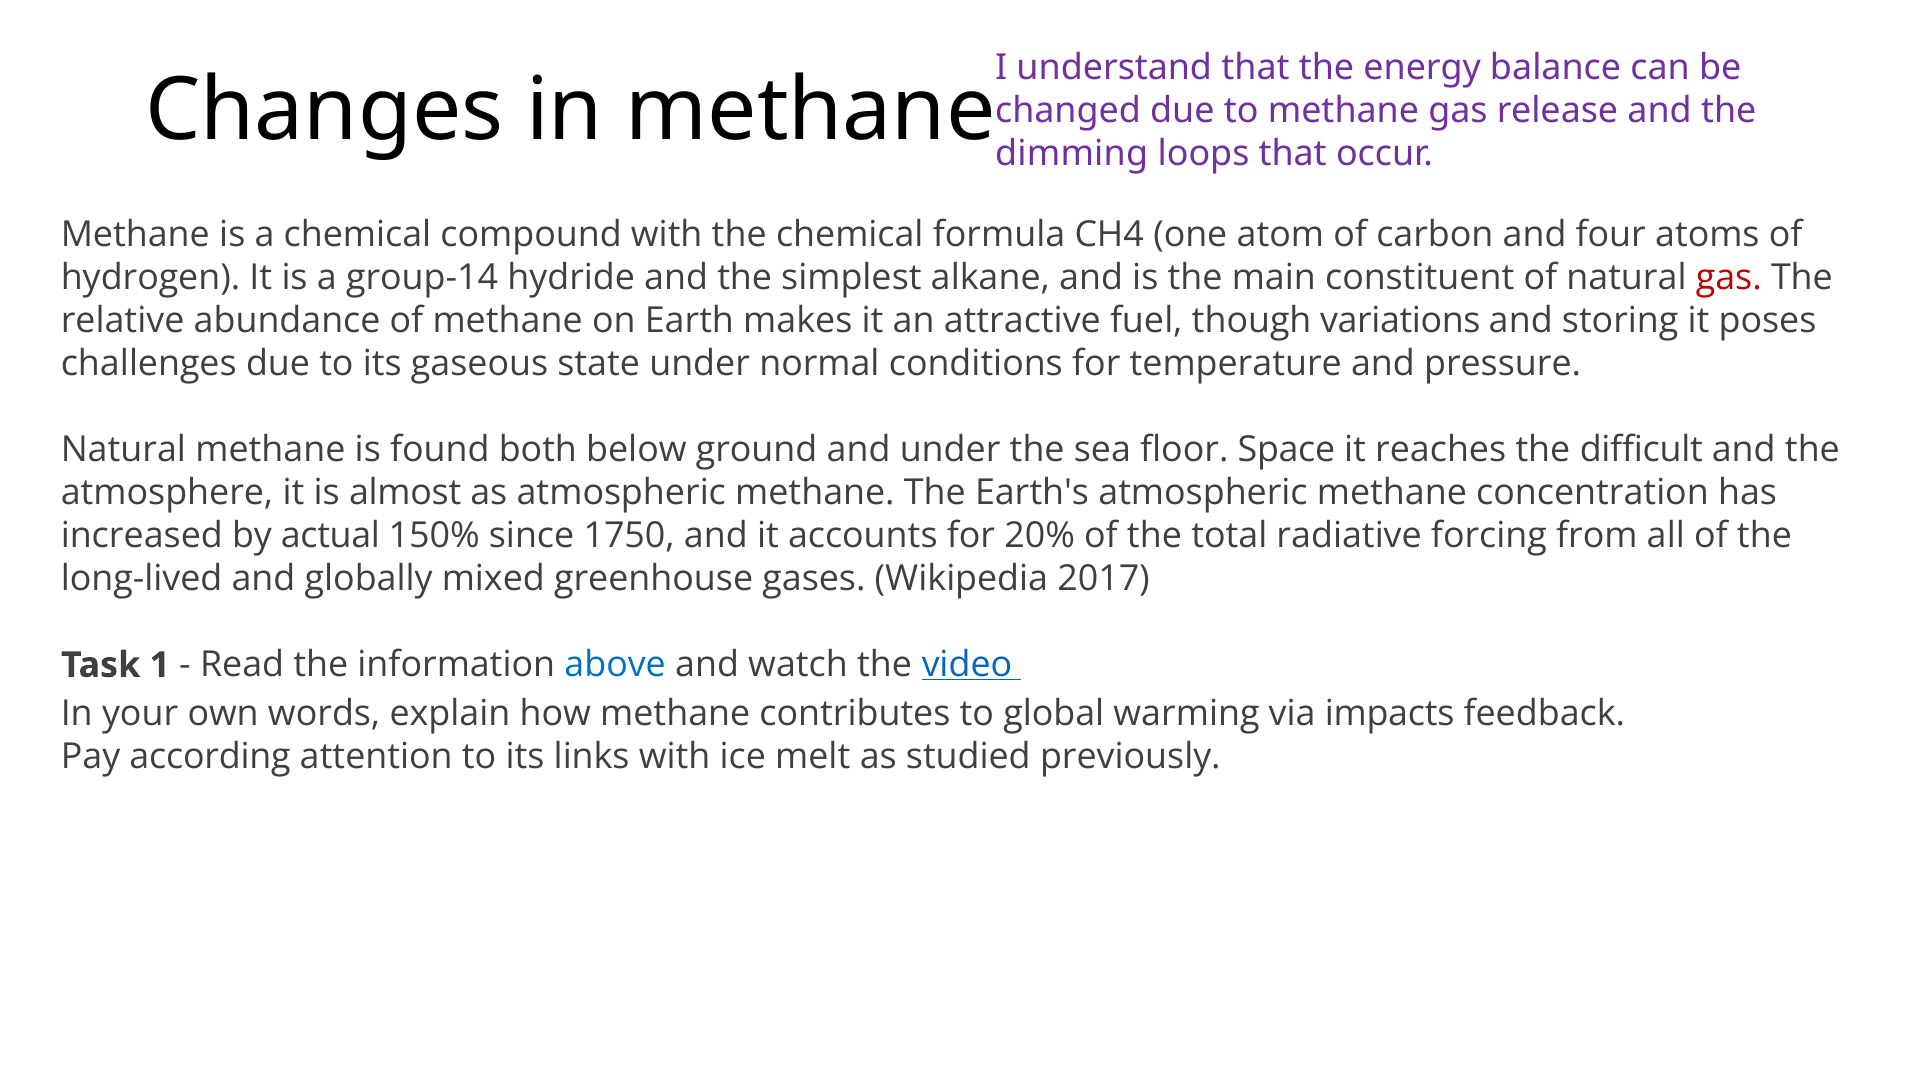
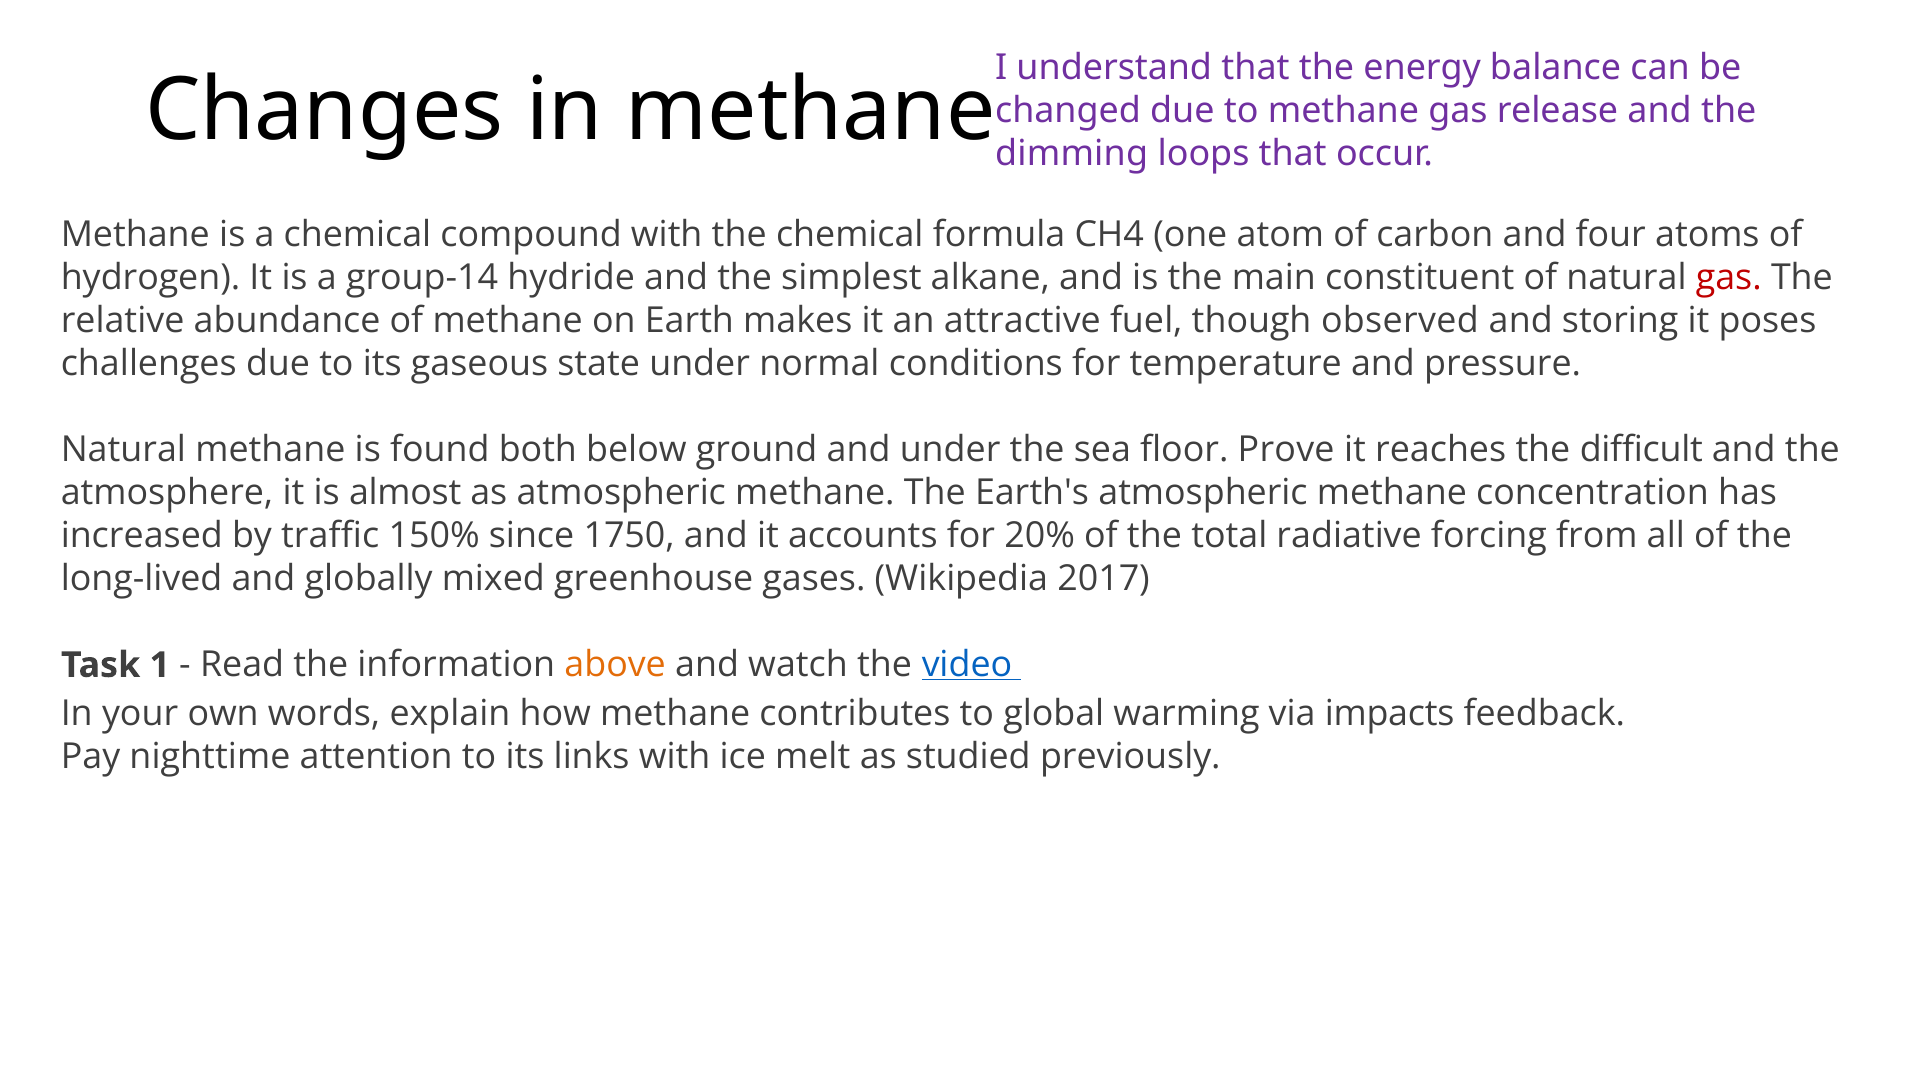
variations: variations -> observed (1400, 321)
Space: Space -> Prove (1286, 450)
actual: actual -> traffic (330, 536)
above colour: blue -> orange (615, 665)
according: according -> nighttime (210, 757)
